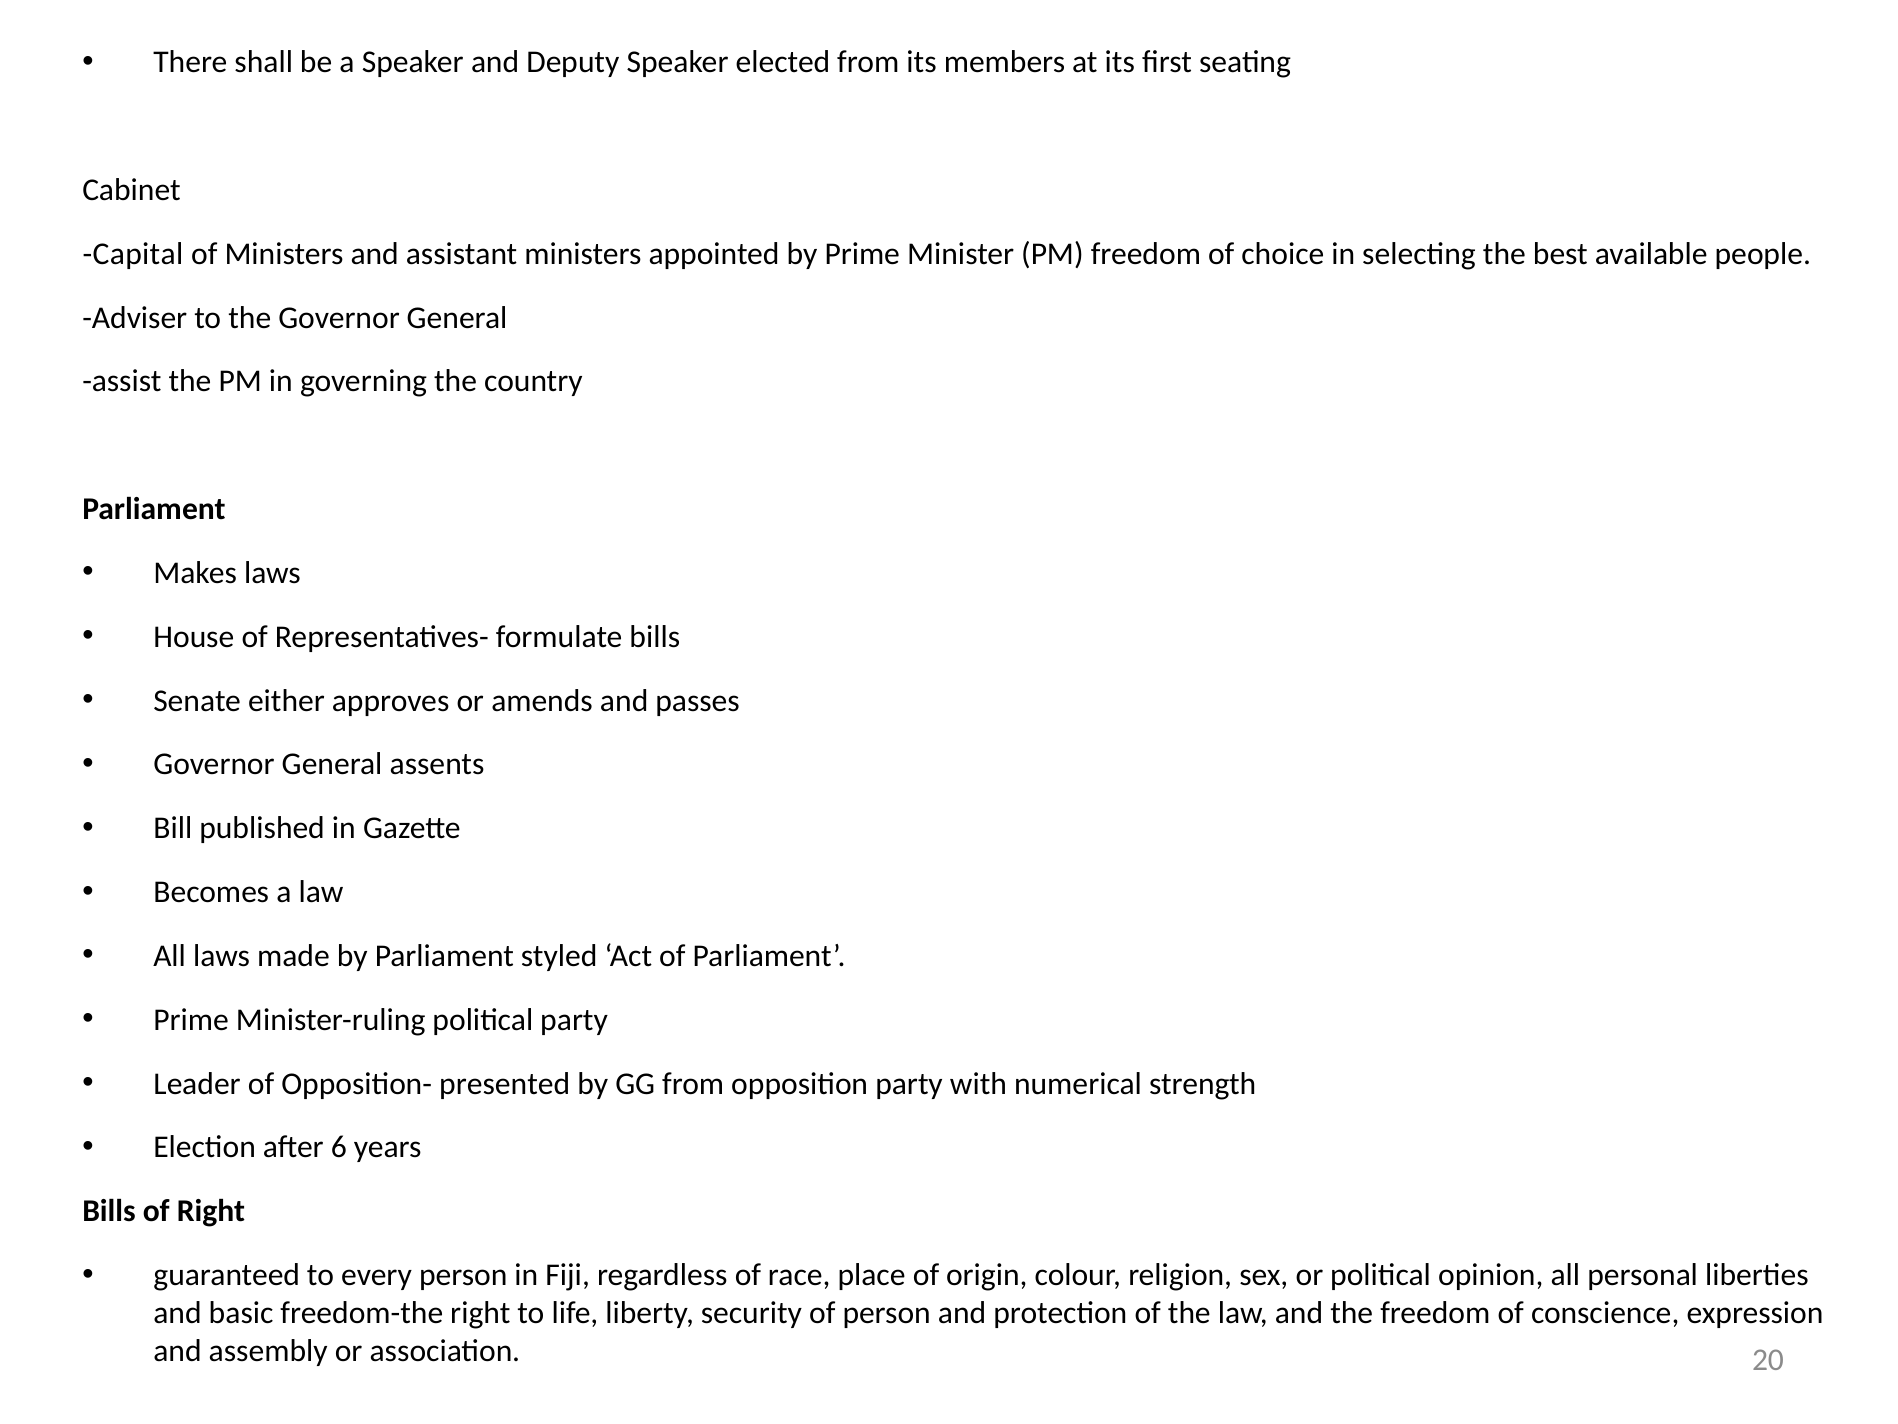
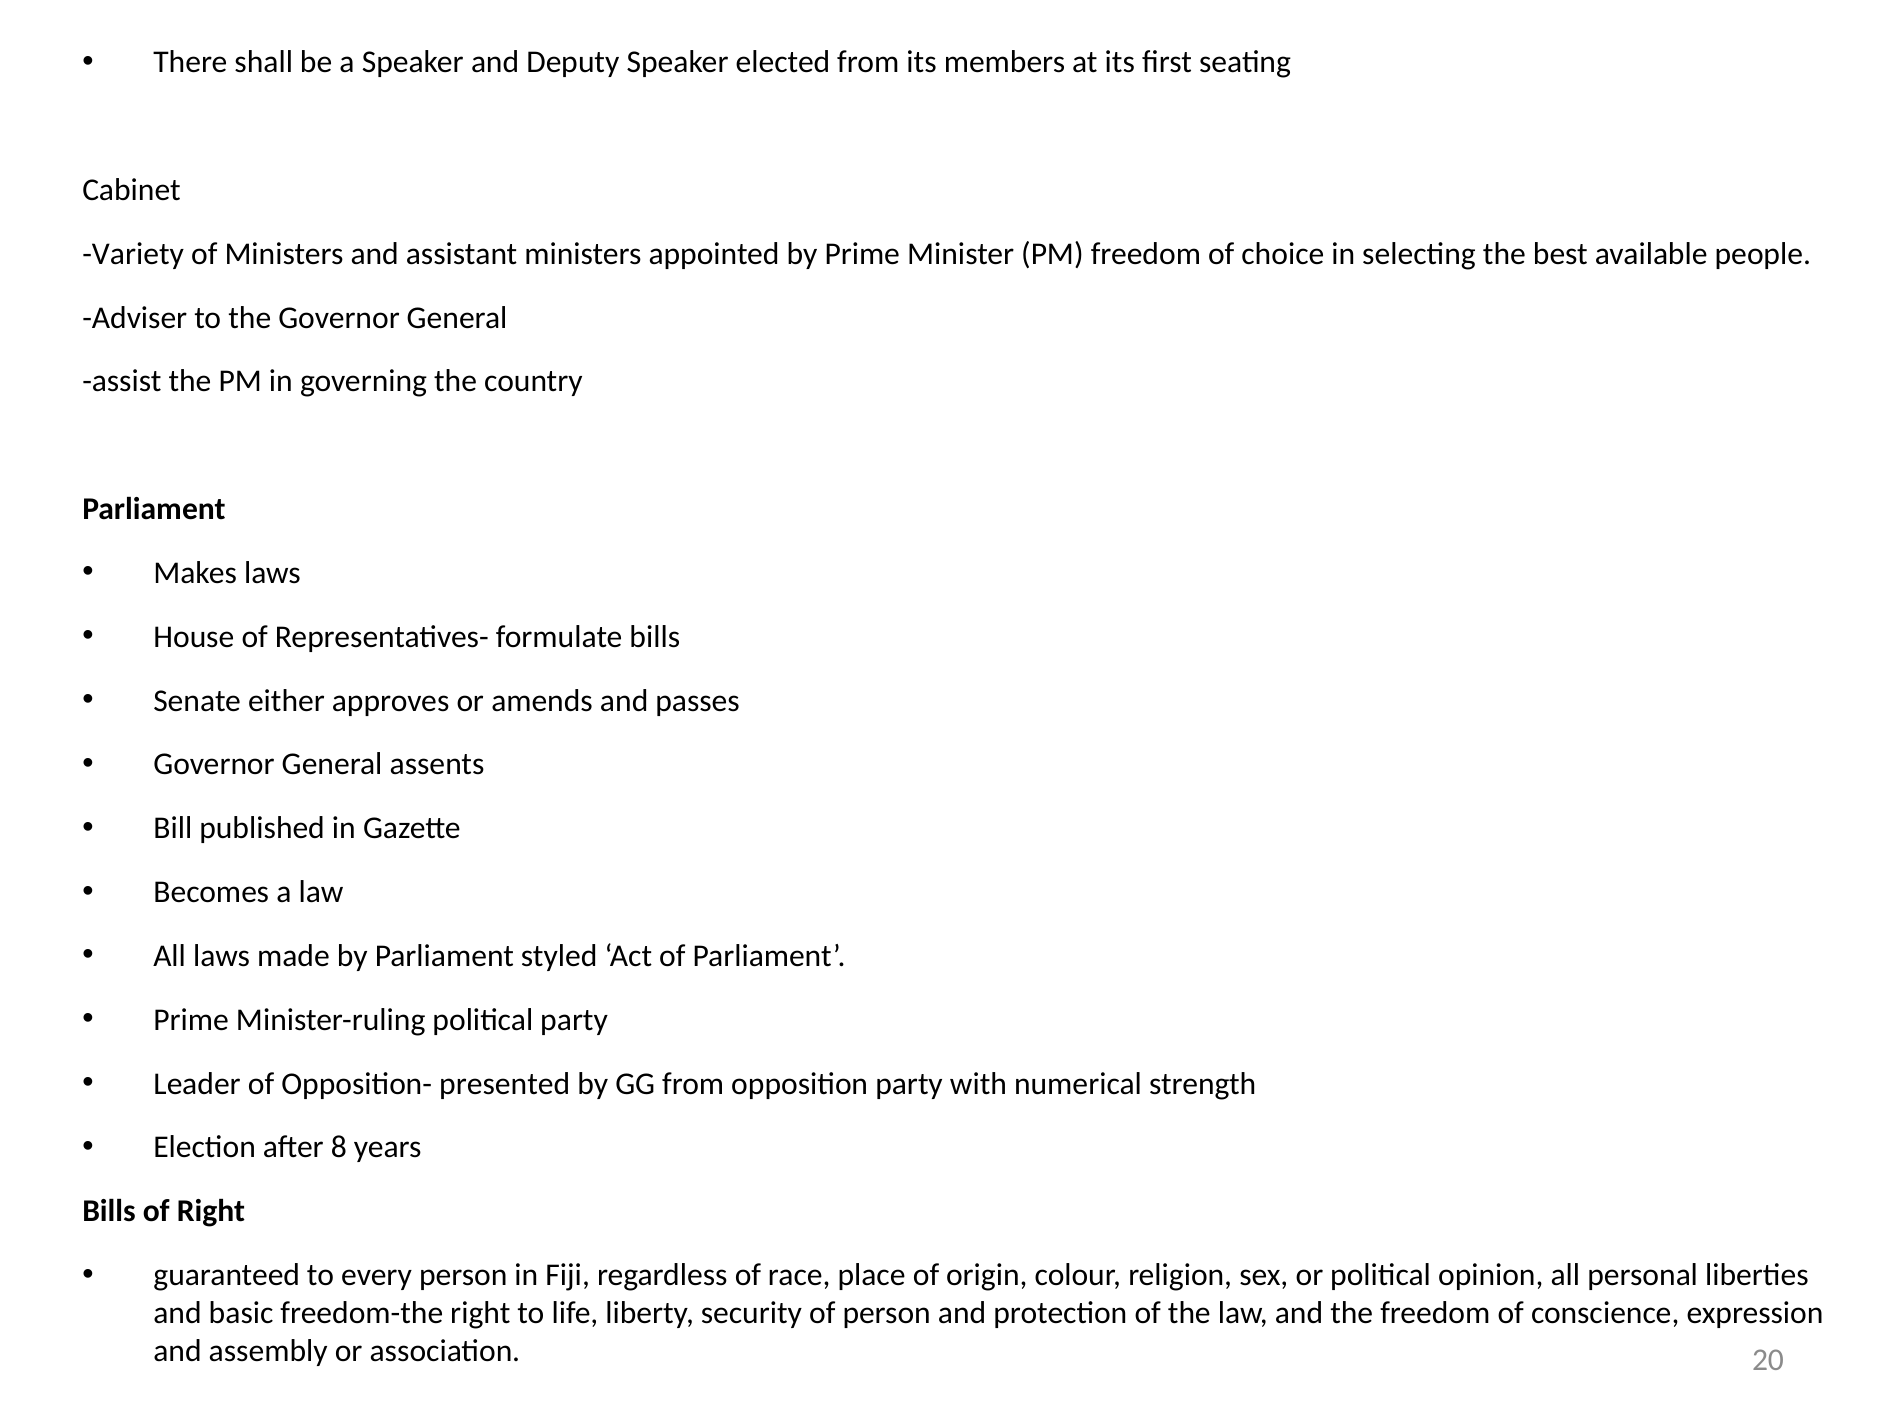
Capital: Capital -> Variety (133, 254)
6: 6 -> 8 (339, 1147)
